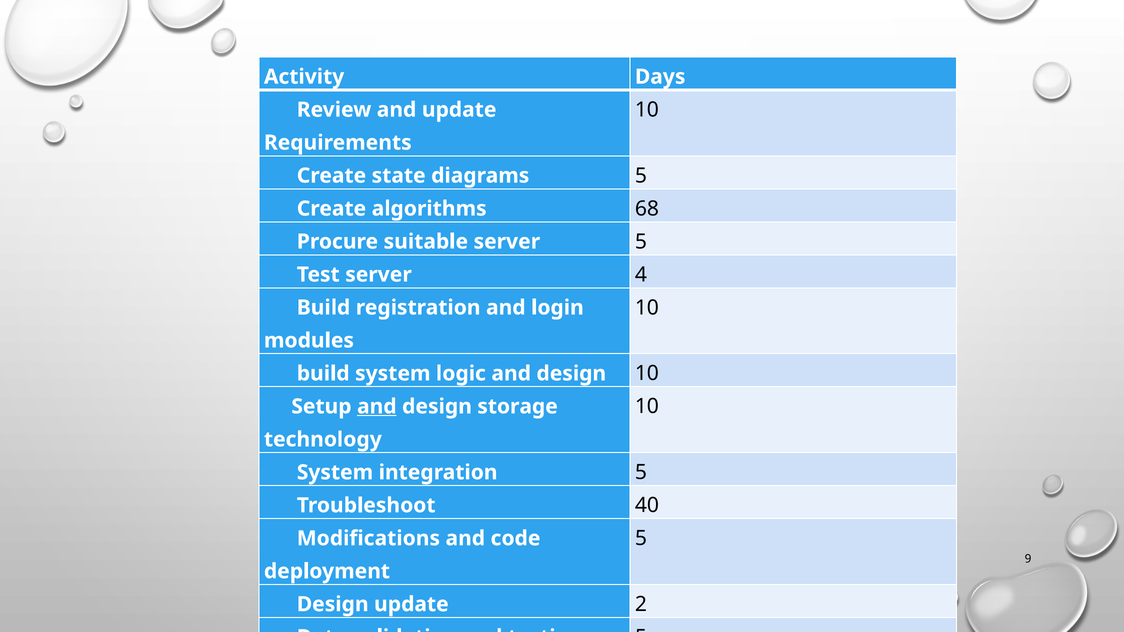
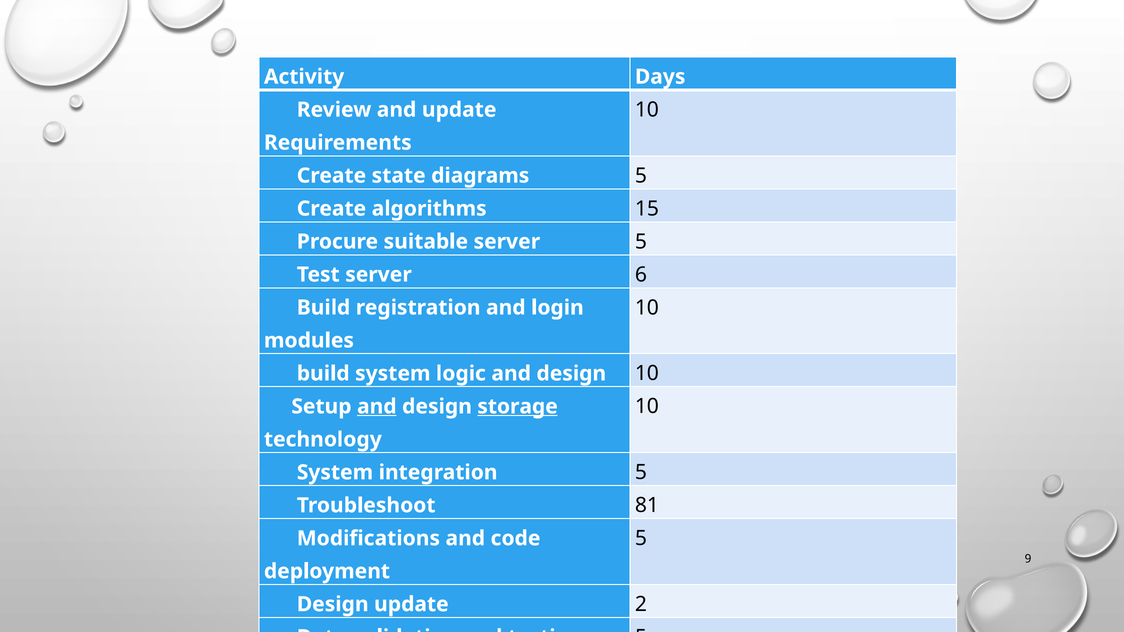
68: 68 -> 15 (647, 209)
4: 4 -> 6 (641, 275)
storage underline: none -> present (518, 407)
40: 40 -> 81 (647, 506)
